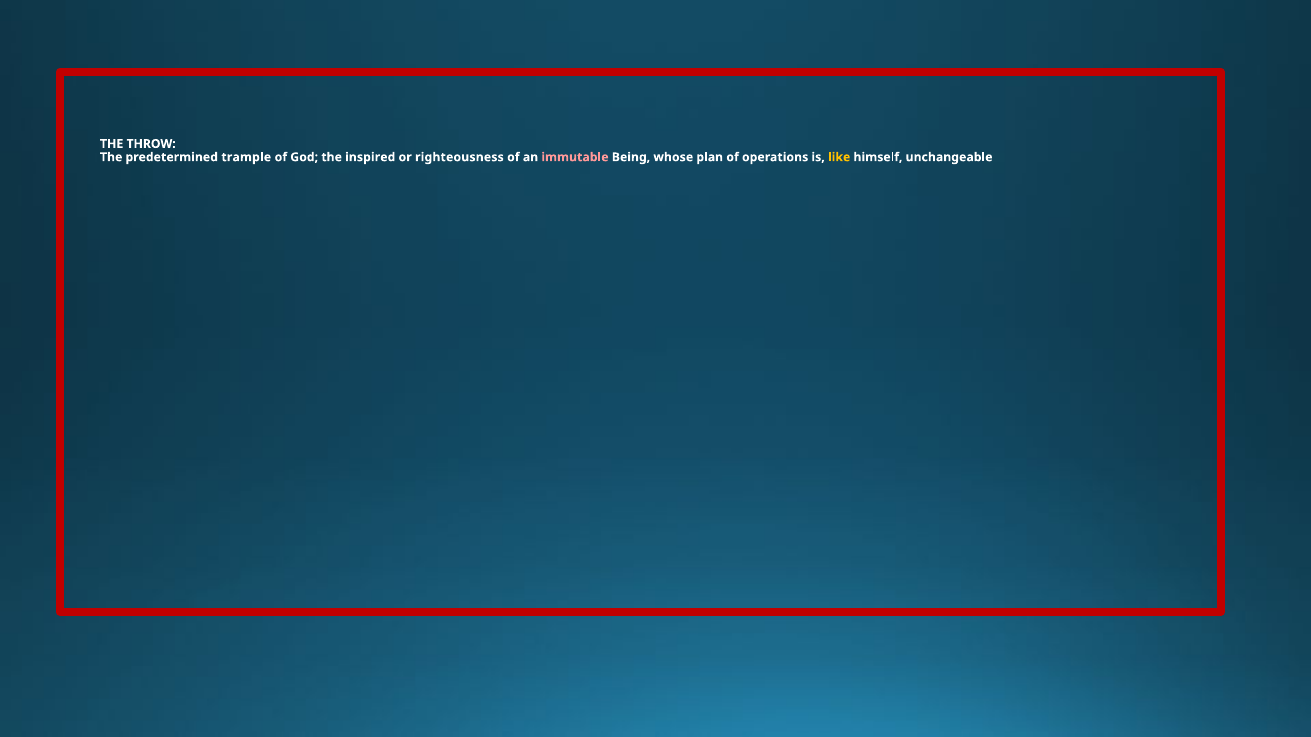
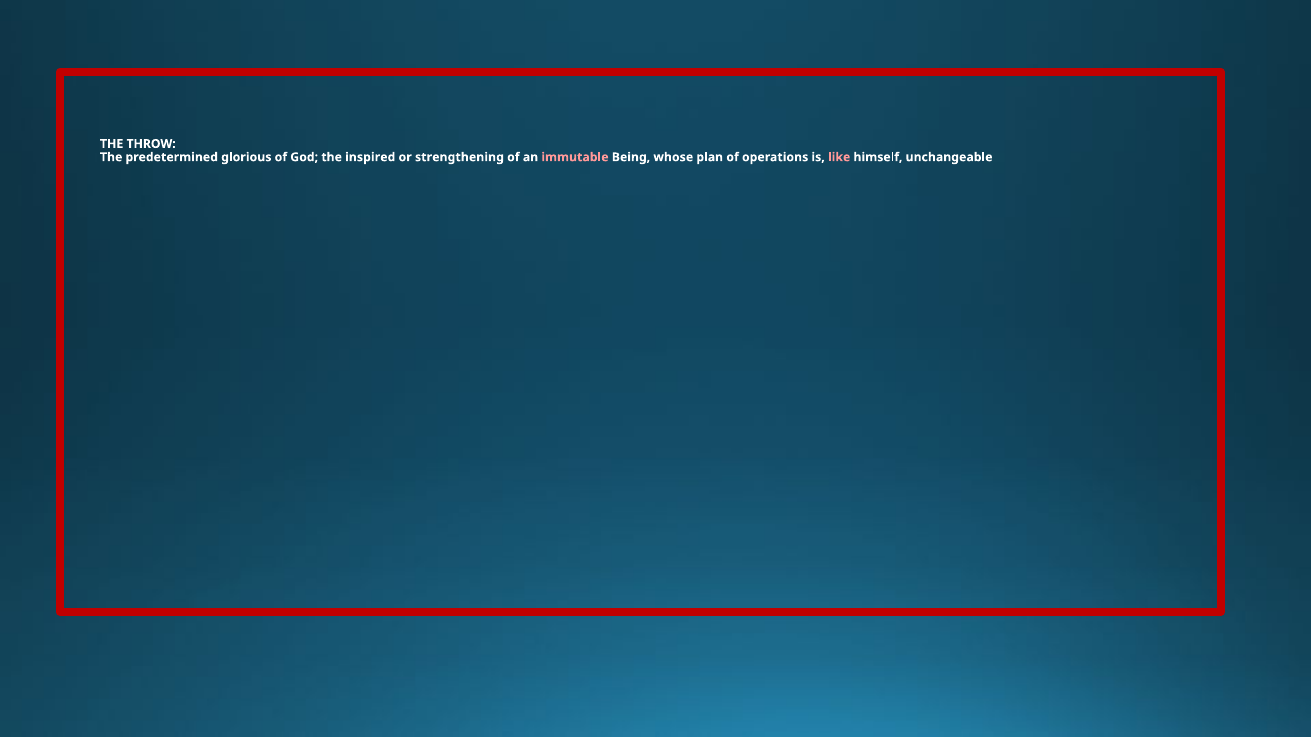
trample: trample -> glorious (246, 157)
righteousness: righteousness -> strengthening (459, 157)
like colour: yellow -> pink (839, 157)
